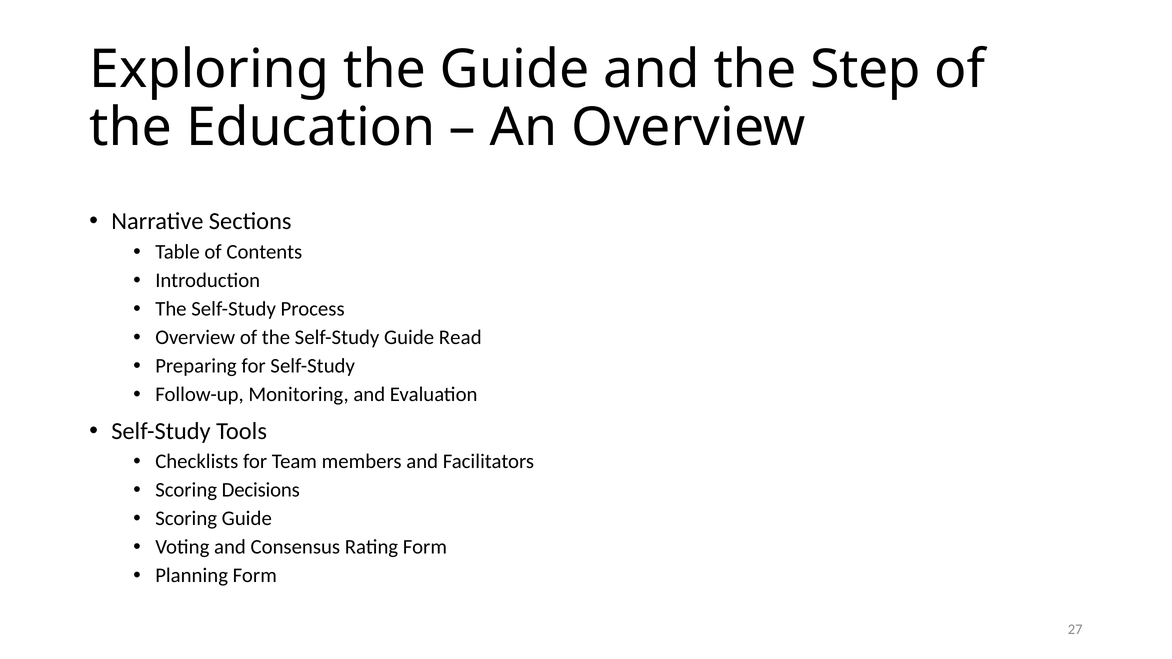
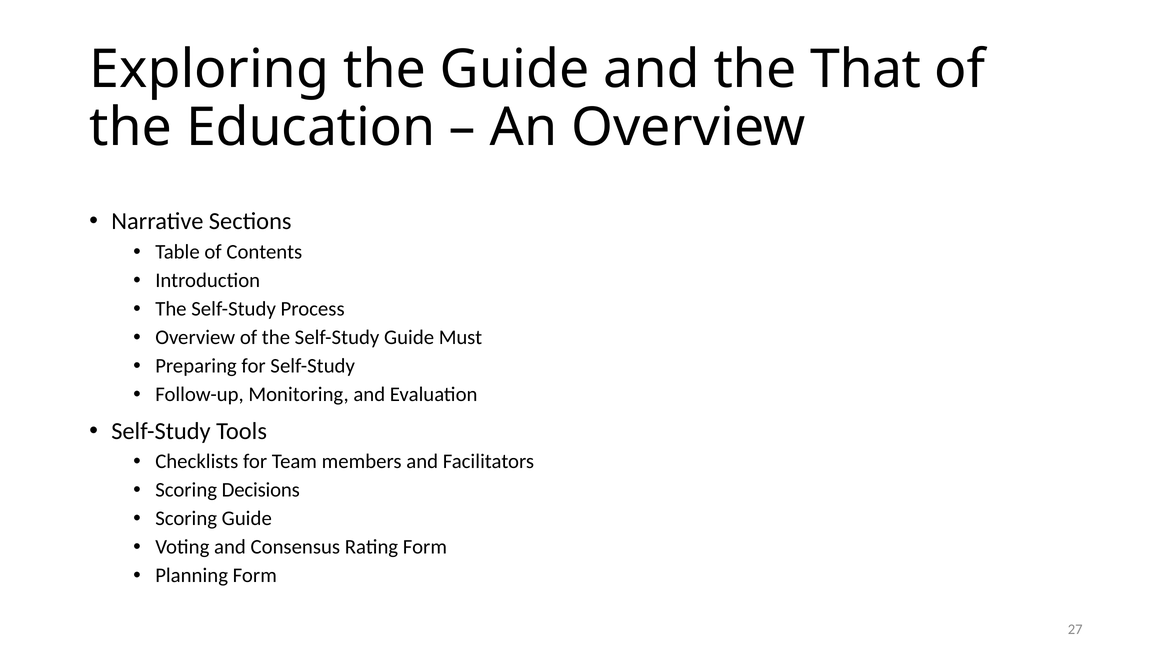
Step: Step -> That (866, 69)
Read: Read -> Must (460, 338)
